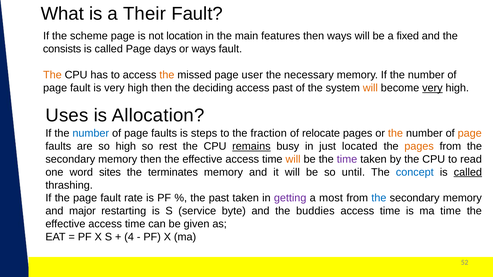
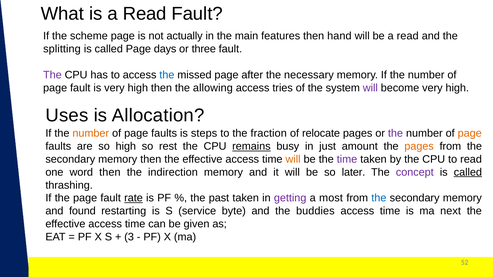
is a Their: Their -> Read (145, 14)
location: location -> actually (185, 36)
then ways: ways -> hand (339, 36)
be a fixed: fixed -> read (408, 36)
consists: consists -> splitting (62, 49)
or ways: ways -> three (204, 49)
The colour: orange -> purple (52, 75)
the colour: orange -> blue (167, 75)
user: user -> after (252, 75)
deciding: deciding -> allowing (213, 88)
access past: past -> tries (283, 88)
will colour: orange -> purple (370, 88)
very underline: present -> none (432, 88)
number colour: blue -> orange (91, 133)
the colour: orange -> purple (395, 133)
located: located -> amount (360, 146)
word sites: sites -> then (110, 172)
terminates: terminates -> indirection (173, 172)
until: until -> later (354, 172)
concept colour: blue -> purple (415, 172)
rate underline: none -> present (134, 198)
major: major -> found (82, 211)
ma time: time -> next (451, 211)
4: 4 -> 3 (129, 237)
